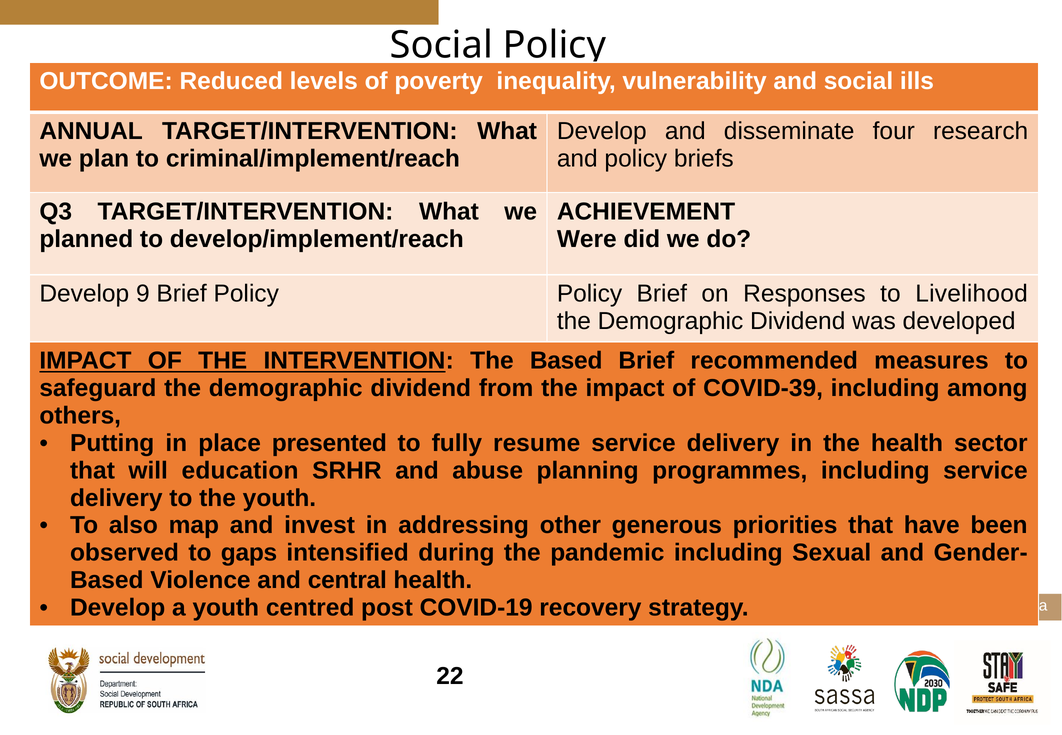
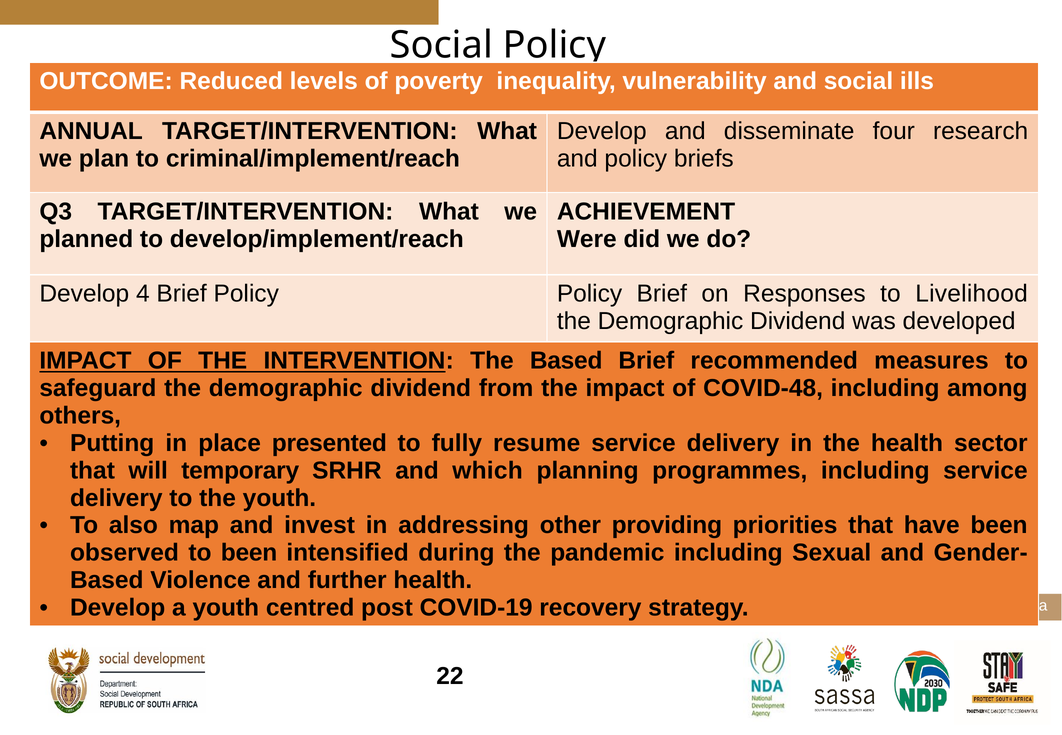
9: 9 -> 4 (143, 294)
COVID-39: COVID-39 -> COVID-48 (763, 388)
education: education -> temporary (240, 471)
abuse: abuse -> which (488, 471)
generous: generous -> providing (667, 526)
to gaps: gaps -> been (249, 553)
central: central -> further (347, 580)
